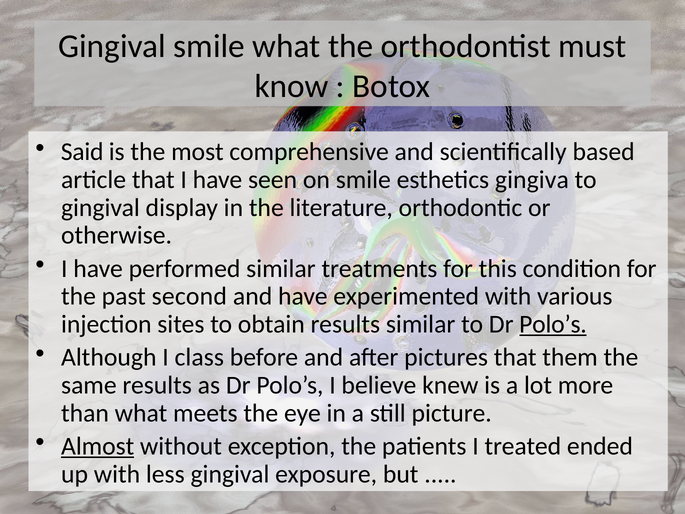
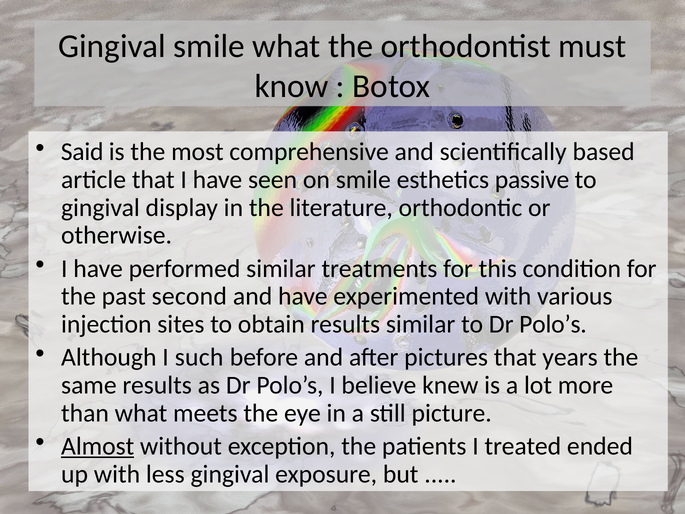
gingiva: gingiva -> passive (532, 180)
Polo’s underline: present -> none (553, 324)
class: class -> such (199, 357)
them: them -> years (570, 357)
